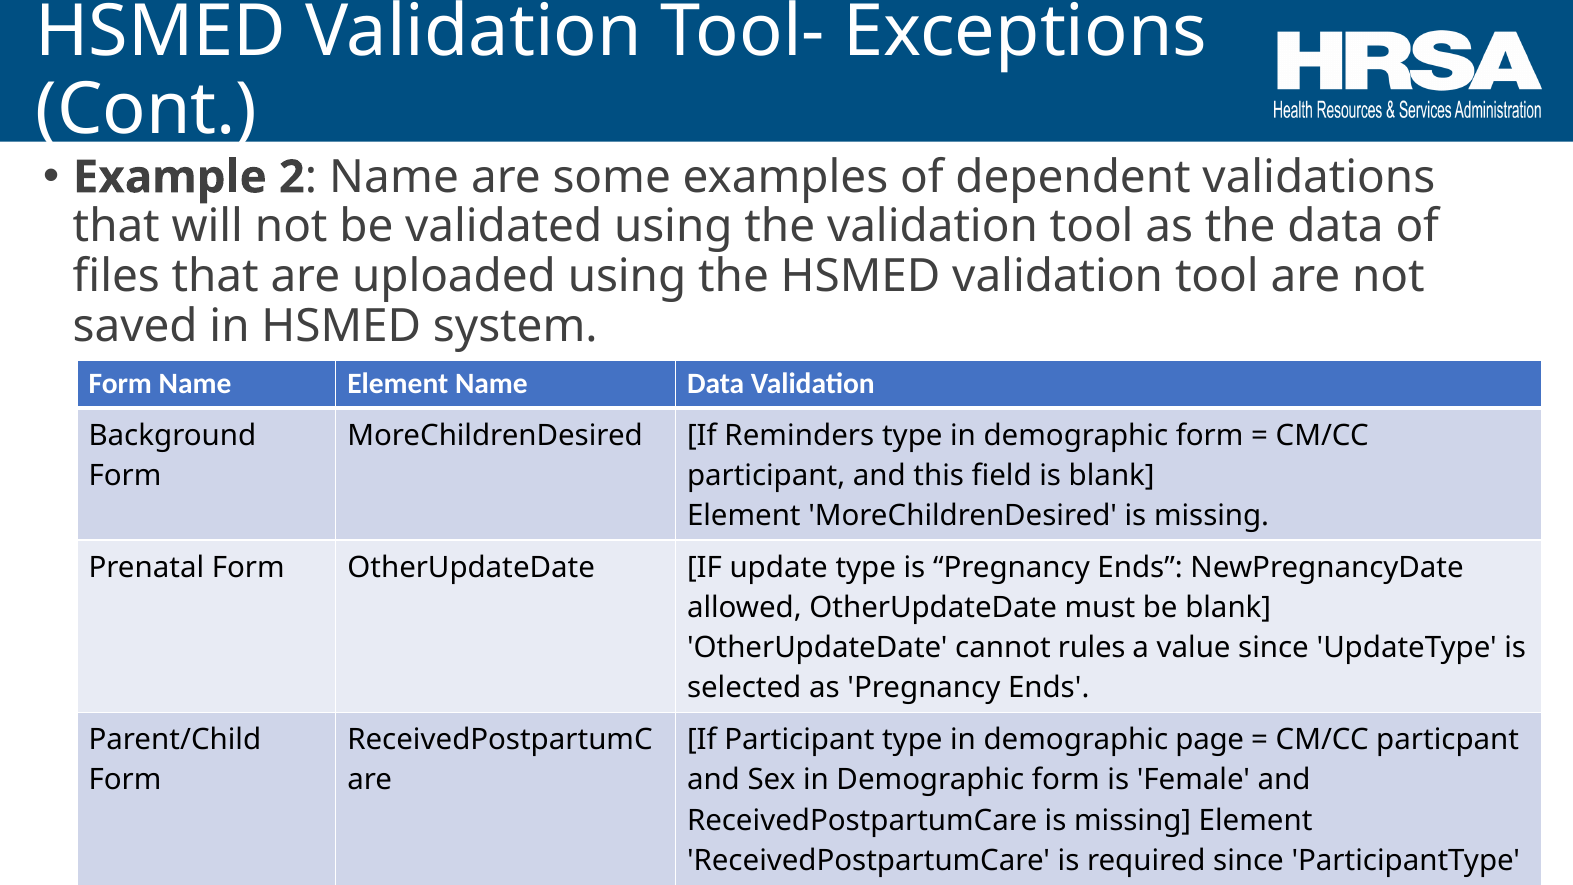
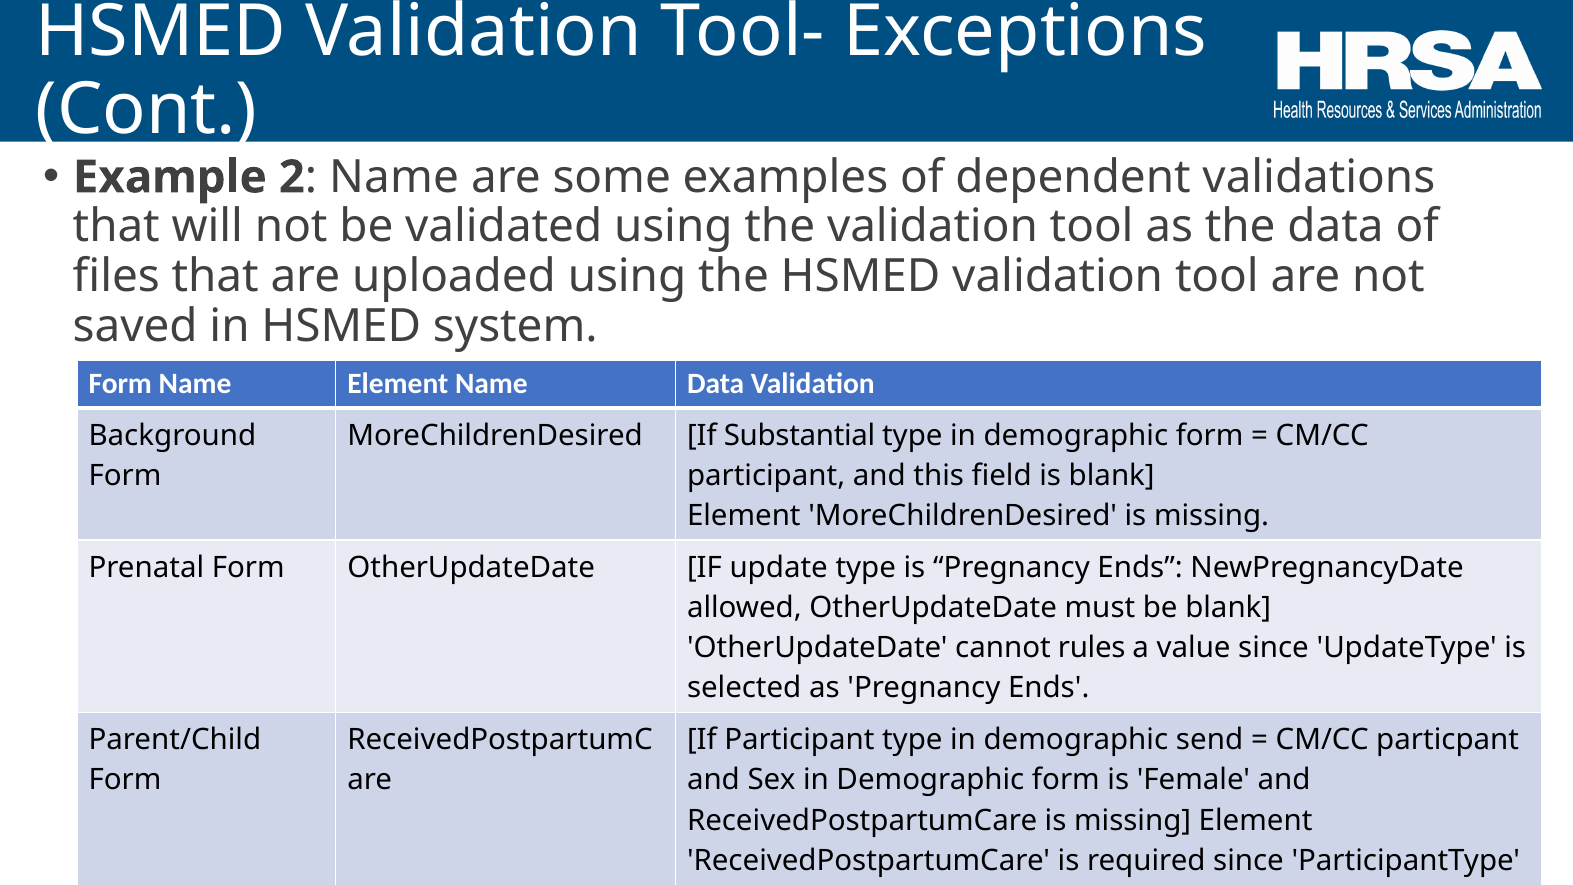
Reminders: Reminders -> Substantial (800, 435)
page: page -> send (1210, 740)
